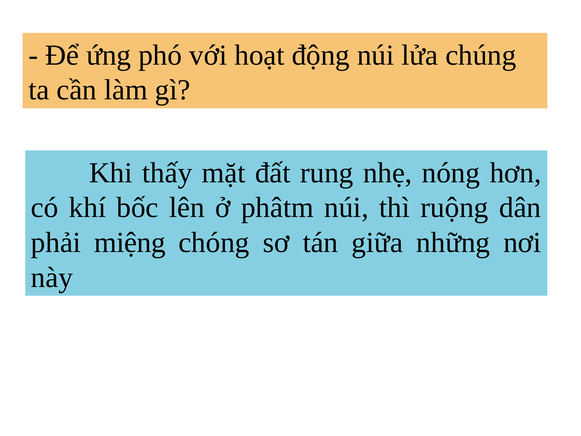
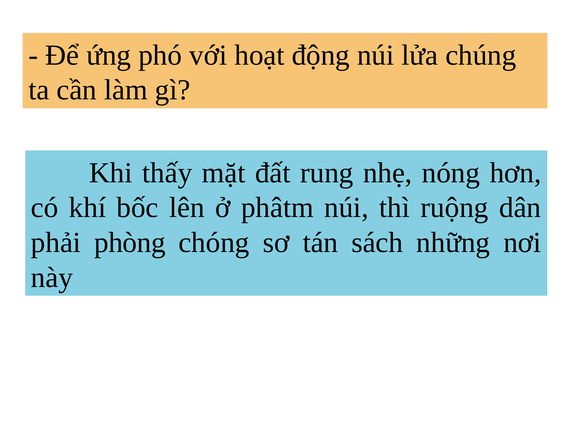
miệng: miệng -> phòng (130, 242)
giữa: giữa -> sách (377, 242)
